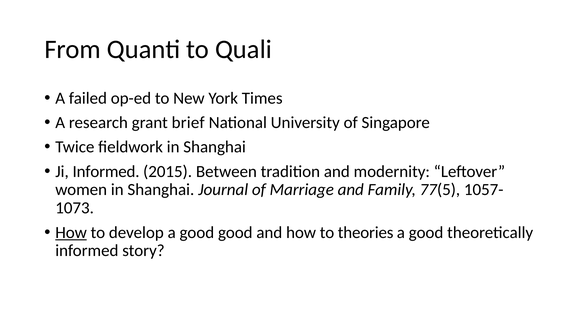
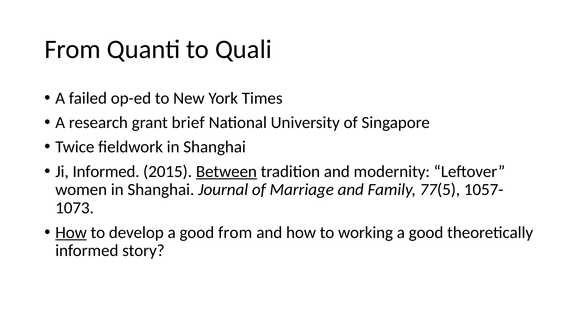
Between underline: none -> present (226, 172)
good good: good -> from (235, 233)
theories: theories -> working (366, 233)
